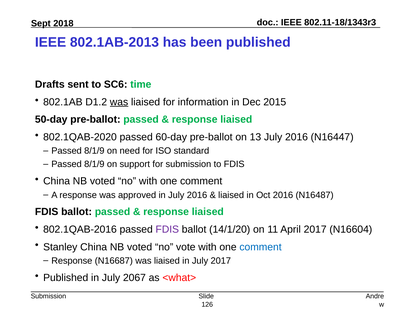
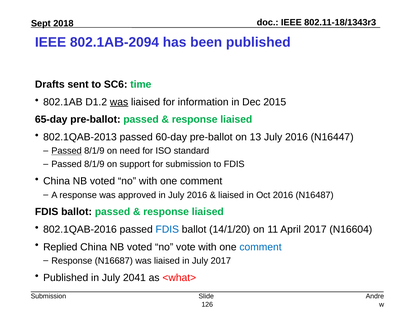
802.1AB-2013: 802.1AB-2013 -> 802.1AB-2094 (114, 42)
50-day: 50-day -> 65-day (51, 119)
802.1QAB-2020: 802.1QAB-2020 -> 802.1QAB-2013 (80, 137)
Passed underline: none -> present (67, 151)
FDIS colour: purple -> blue (167, 229)
Stanley: Stanley -> Replied (60, 246)
2067: 2067 -> 2041 (134, 277)
